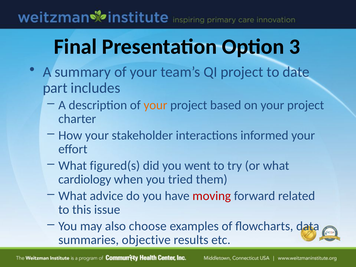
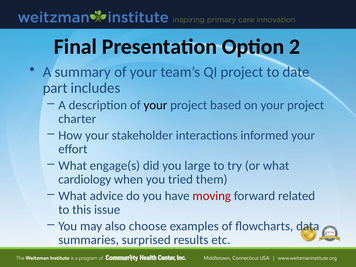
3: 3 -> 2 (295, 47)
your colour: orange -> black (155, 105)
figured(s: figured(s -> engage(s (115, 166)
went: went -> large (197, 166)
objective: objective -> surprised (146, 240)
